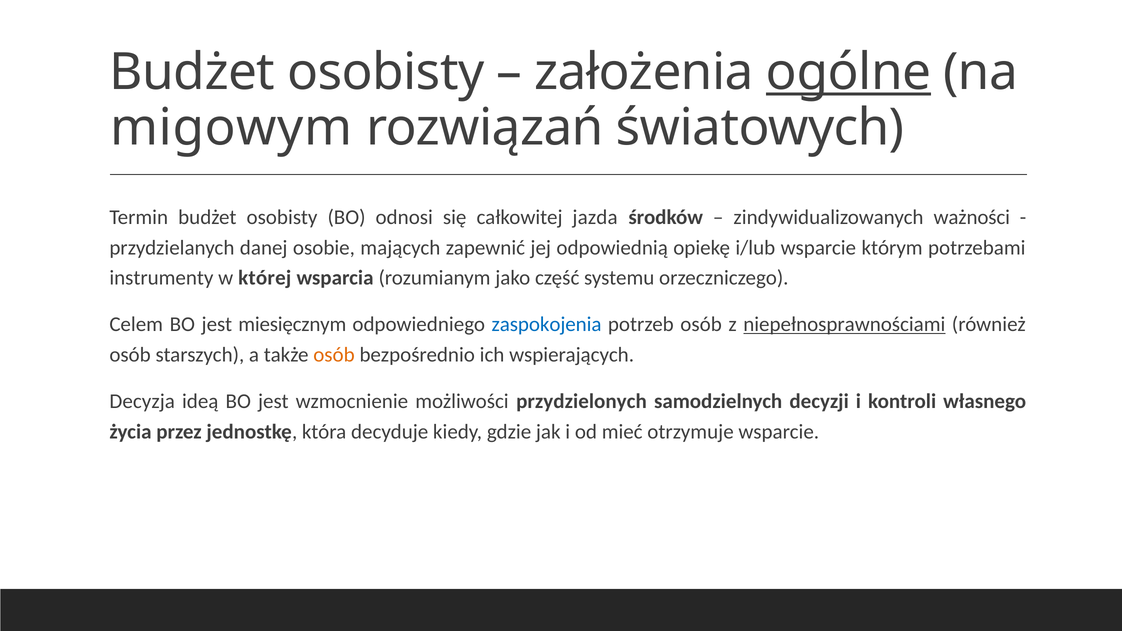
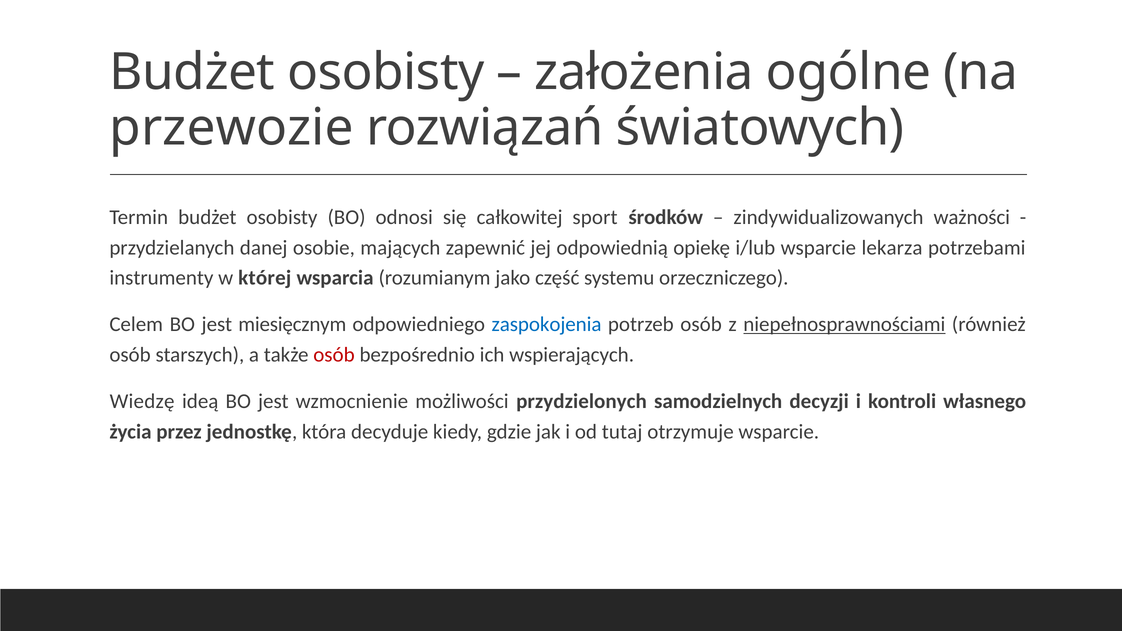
ogólne underline: present -> none (849, 72)
migowym: migowym -> przewozie (232, 128)
jazda: jazda -> sport (595, 217)
którym: którym -> lekarza (892, 248)
osób colour: orange -> red (334, 355)
Decyzja: Decyzja -> Wiedzę (142, 401)
mieć: mieć -> tutaj (622, 432)
